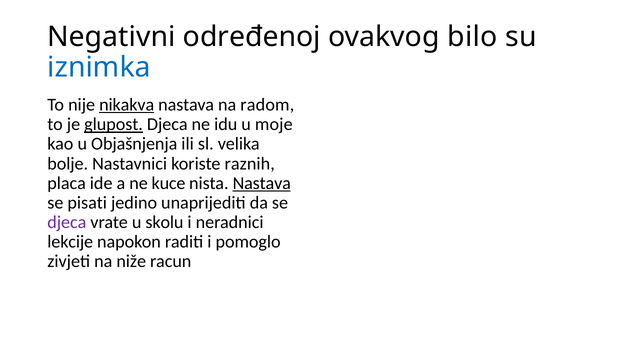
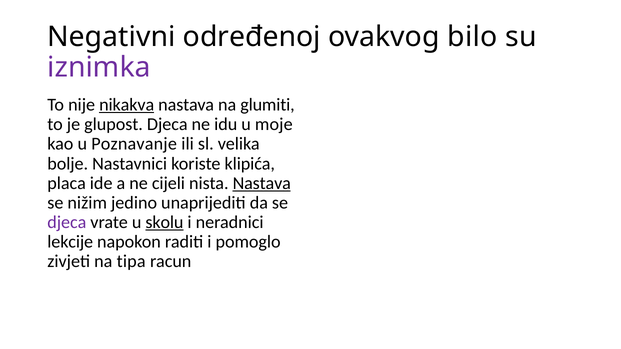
iznimka colour: blue -> purple (99, 68)
radom: radom -> glumiti (267, 105)
glupost underline: present -> none (114, 125)
Objašnjenja: Objašnjenja -> Poznavanje (134, 144)
raznih: raznih -> klipića (250, 164)
kuce: kuce -> cijeli (168, 183)
pisati: pisati -> nižim (87, 203)
skolu underline: none -> present (164, 222)
niže: niže -> tipa (131, 262)
